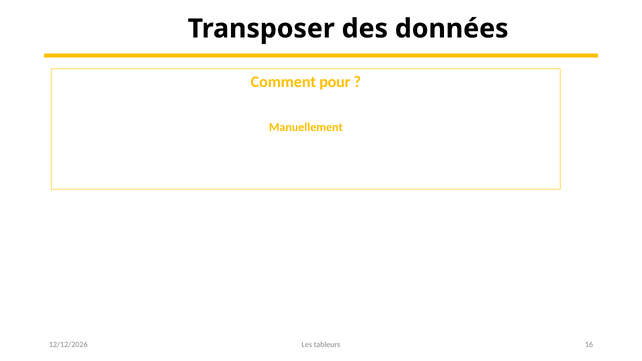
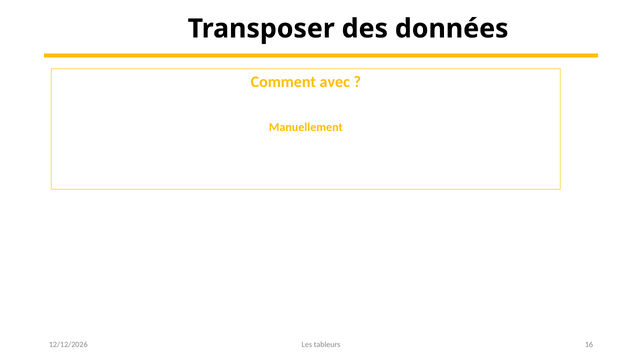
pour: pour -> avec (335, 82)
